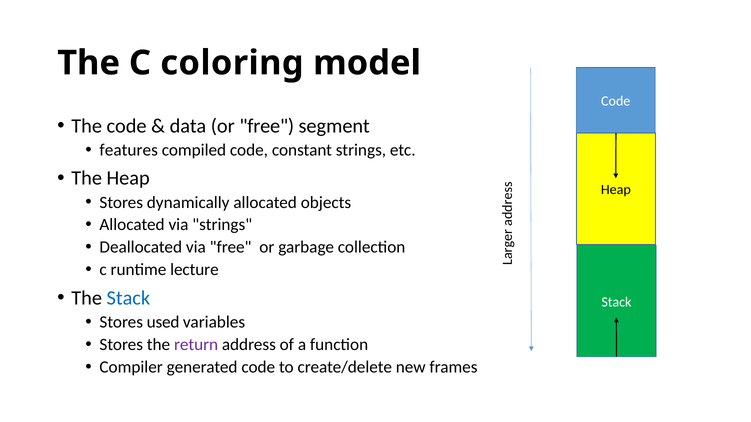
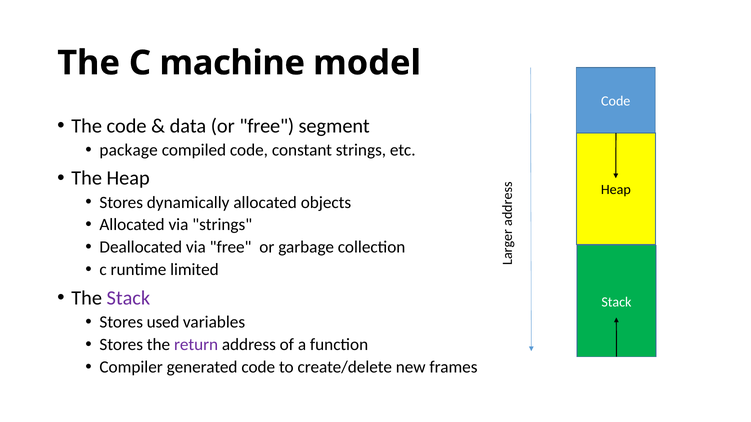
coloring: coloring -> machine (232, 63)
features: features -> package (129, 150)
lecture: lecture -> limited (194, 270)
Stack colour: blue -> purple (128, 298)
